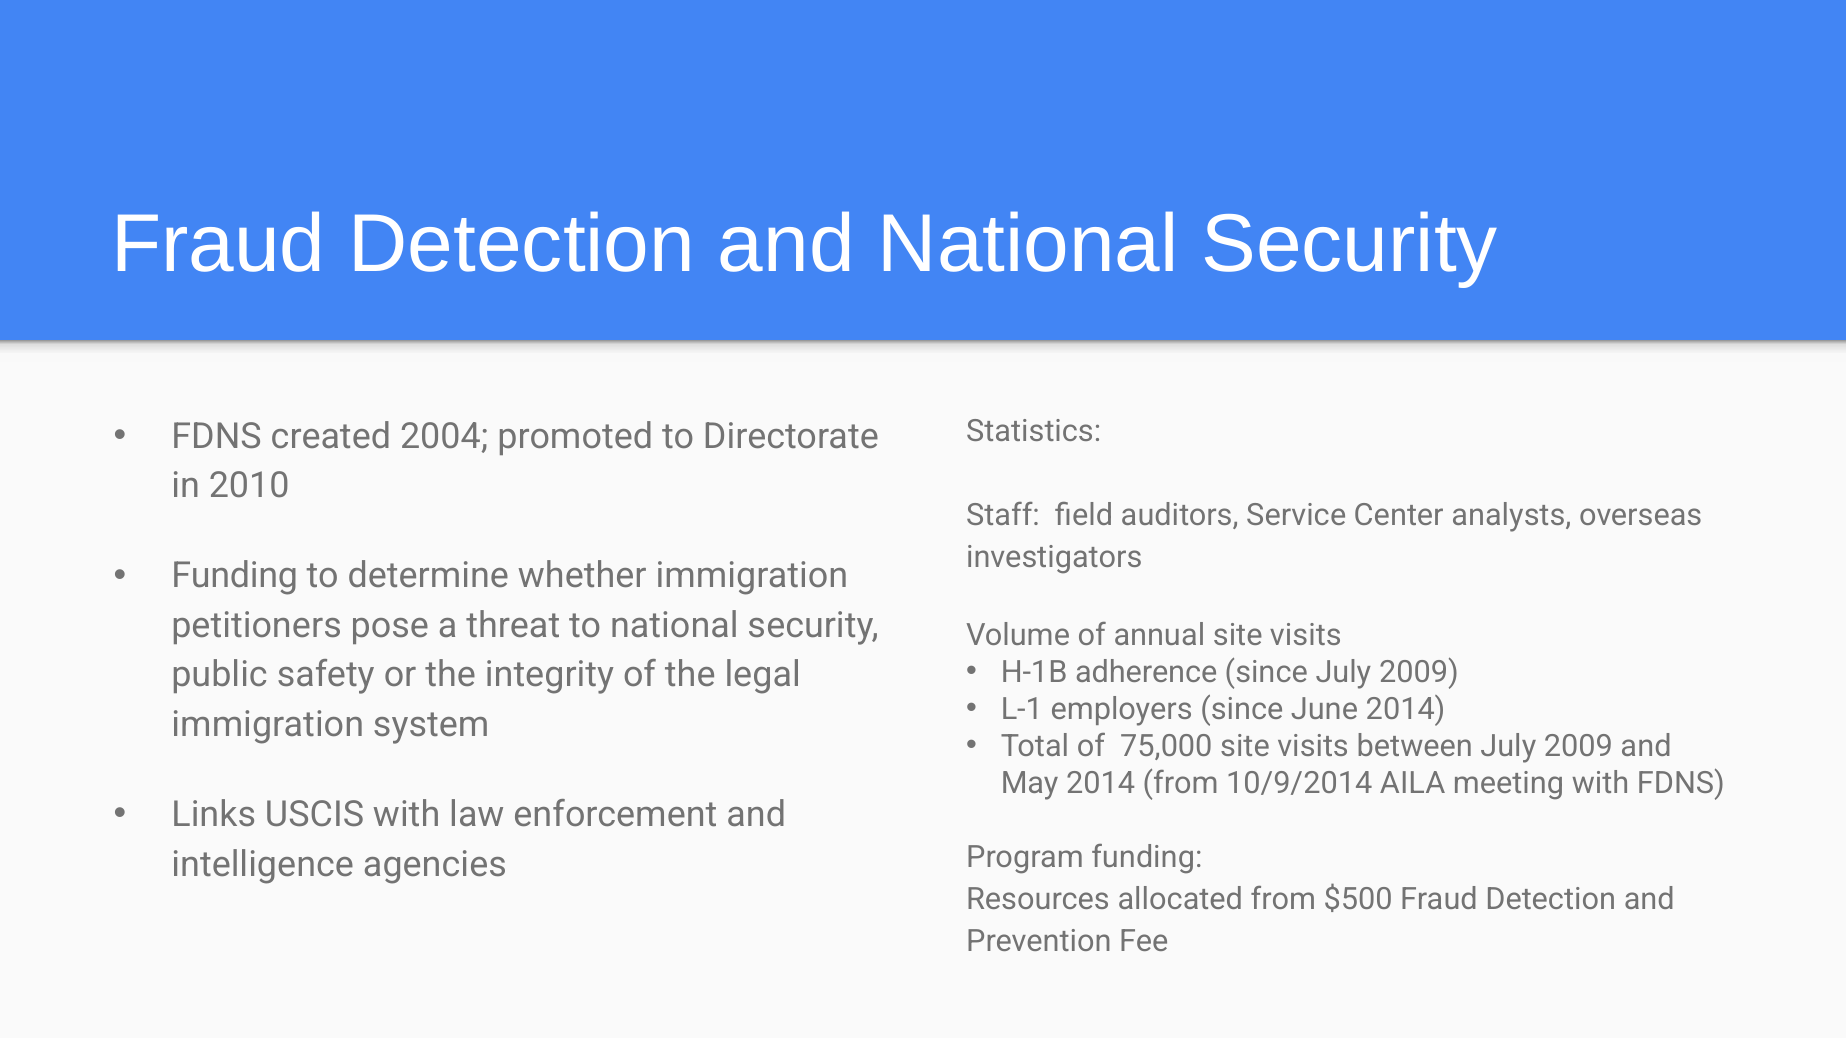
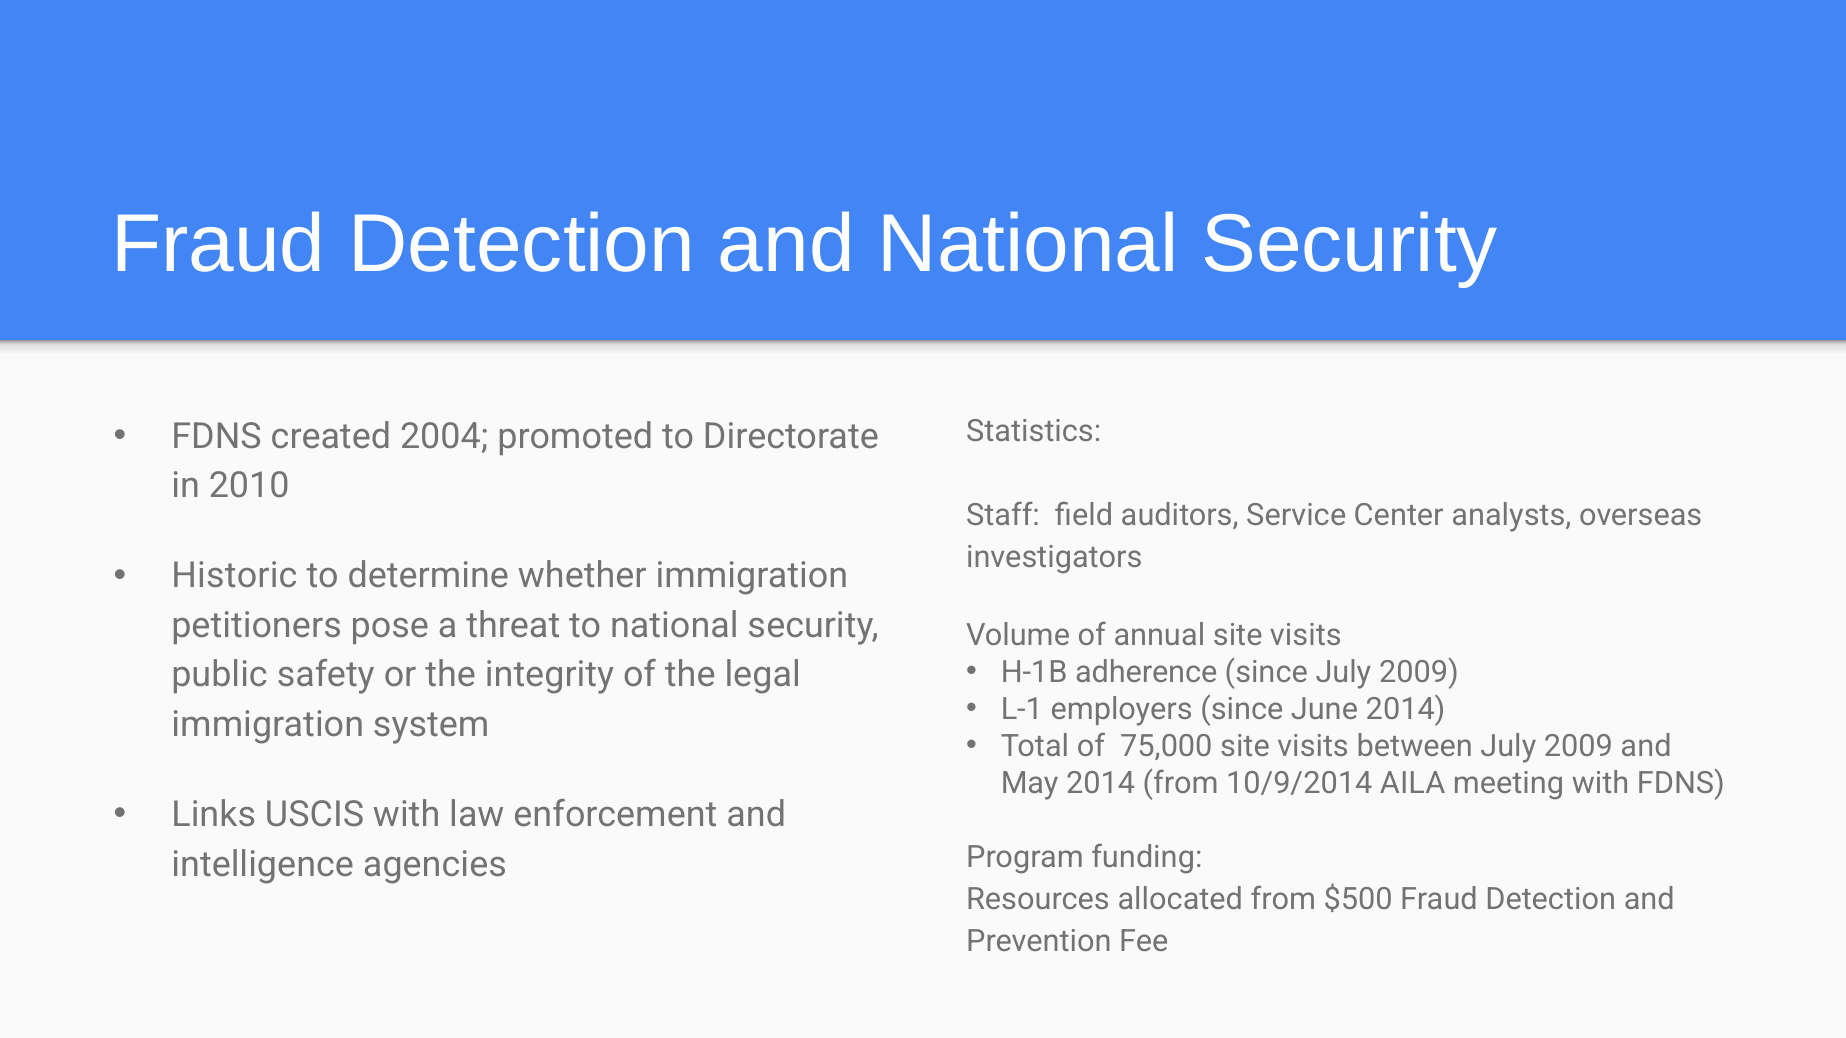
Funding: Funding -> Historic (234, 576)
